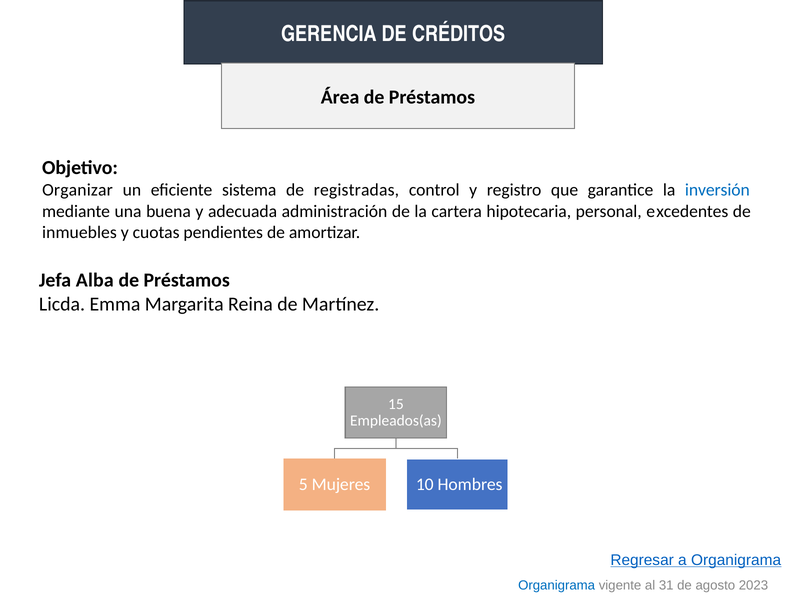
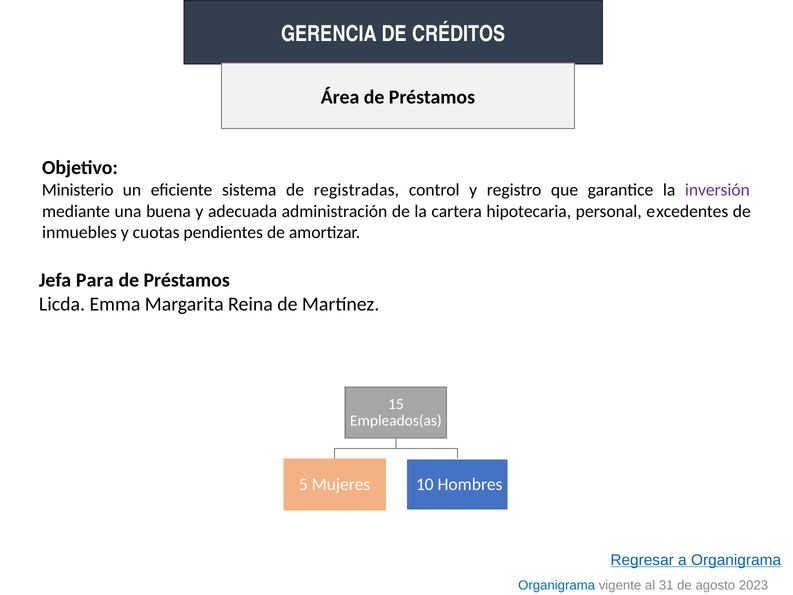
Organizar: Organizar -> Ministerio (78, 190)
inversión colour: blue -> purple (717, 190)
Alba: Alba -> Para (95, 280)
